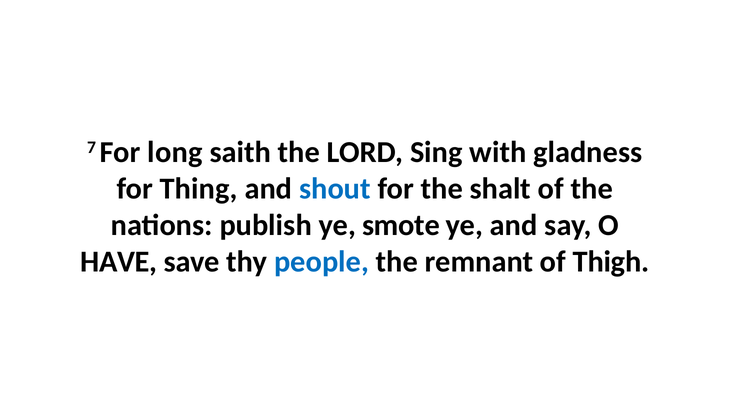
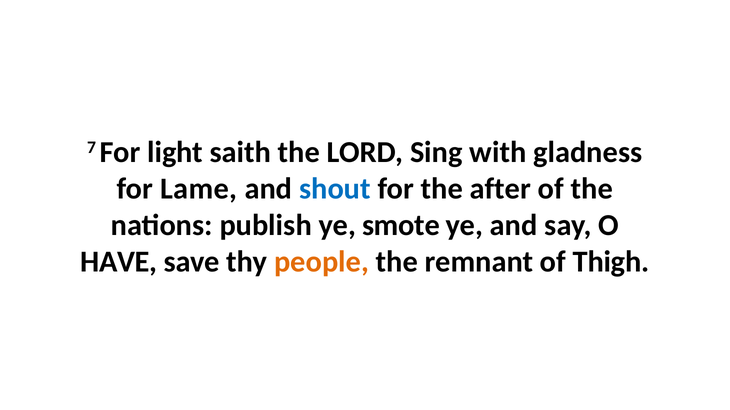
long: long -> light (175, 153)
Thing: Thing -> Lame (199, 189)
shalt: shalt -> after (500, 189)
people colour: blue -> orange (321, 262)
